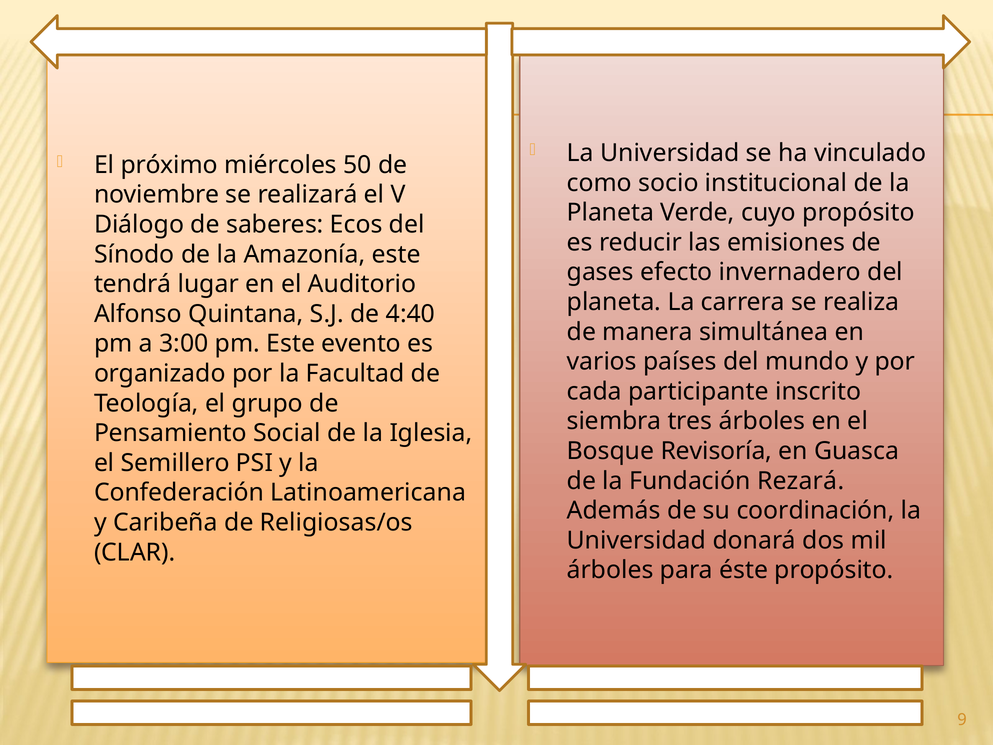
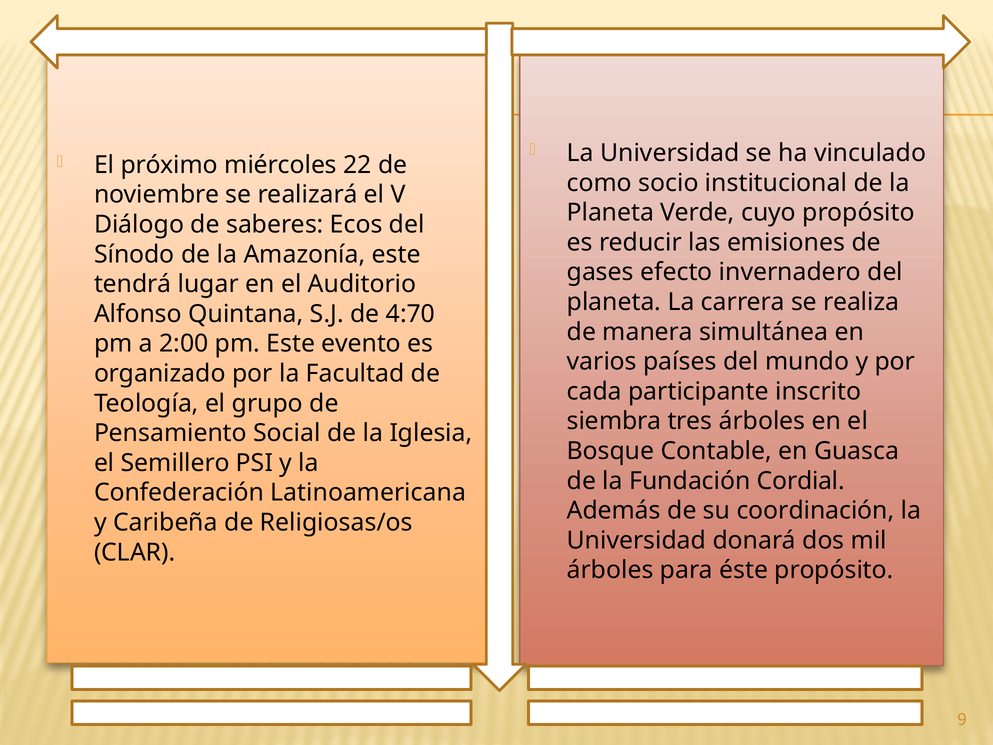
50: 50 -> 22 (357, 165)
4:40: 4:40 -> 4:70 (410, 314)
3:00: 3:00 -> 2:00 (184, 344)
Revisoría: Revisoría -> Contable (716, 451)
Rezará: Rezará -> Cordial (801, 481)
